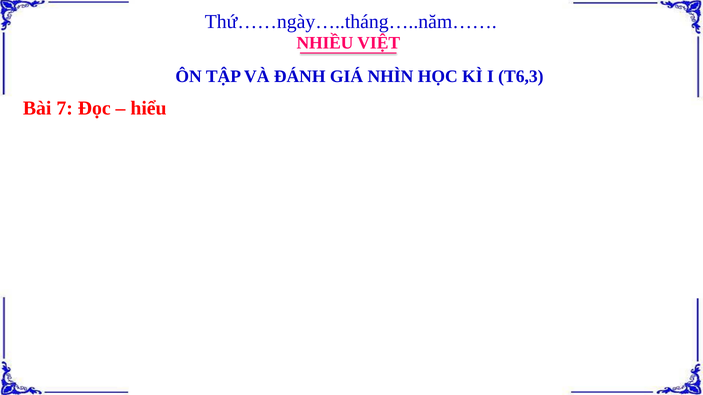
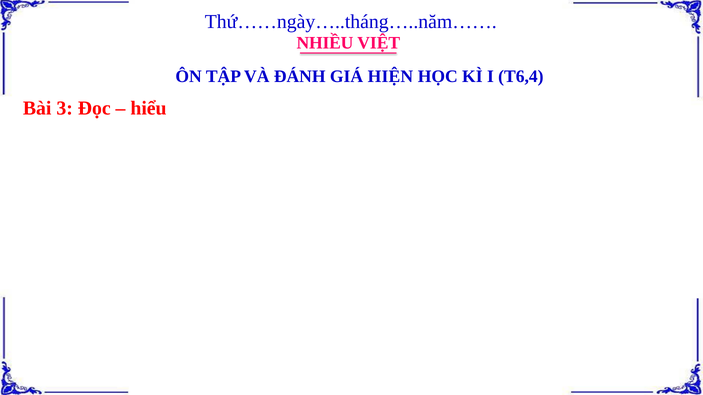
NHÌN: NHÌN -> HIỆN (390, 76)
T6,3: T6,3 -> T6,4 (521, 76)
7: 7 -> 3 (65, 108)
